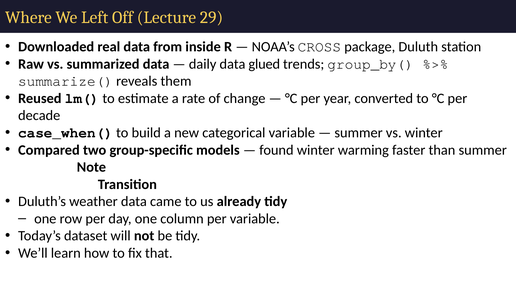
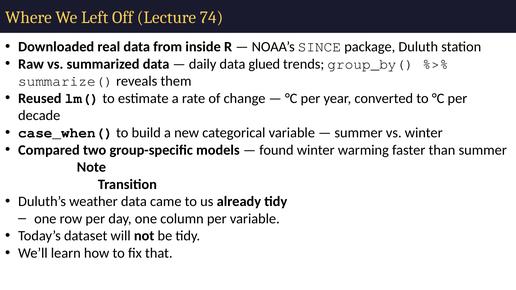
29: 29 -> 74 (212, 18)
CROSS: CROSS -> SINCE (319, 47)
